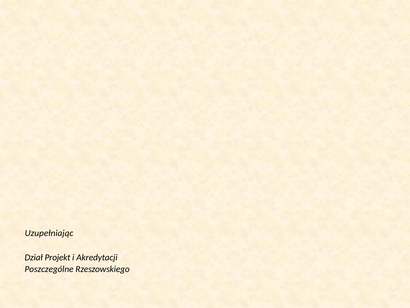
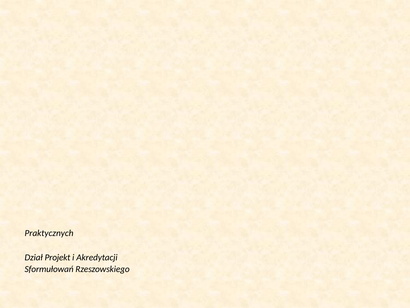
Uzupełniając: Uzupełniając -> Praktycznych (49, 233)
Poszczególne: Poszczególne -> Sformułowań (49, 269)
